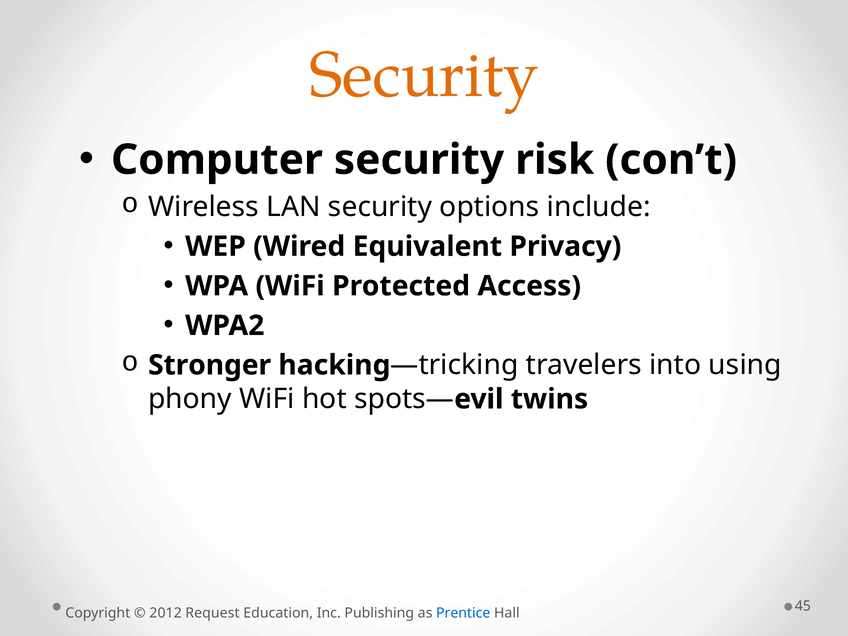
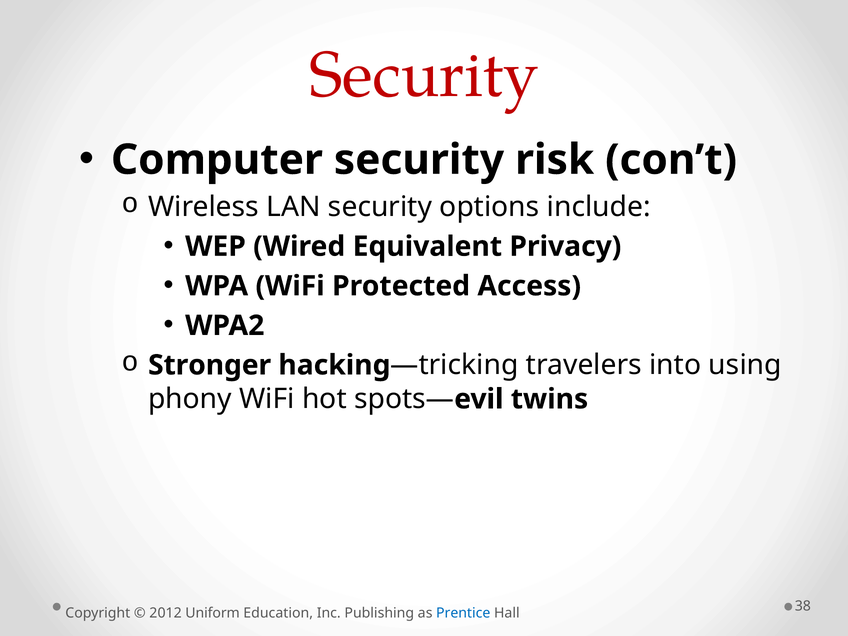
Security colour: orange -> red (424, 75)
Request: Request -> Uniform (213, 613)
45: 45 -> 38 (803, 606)
